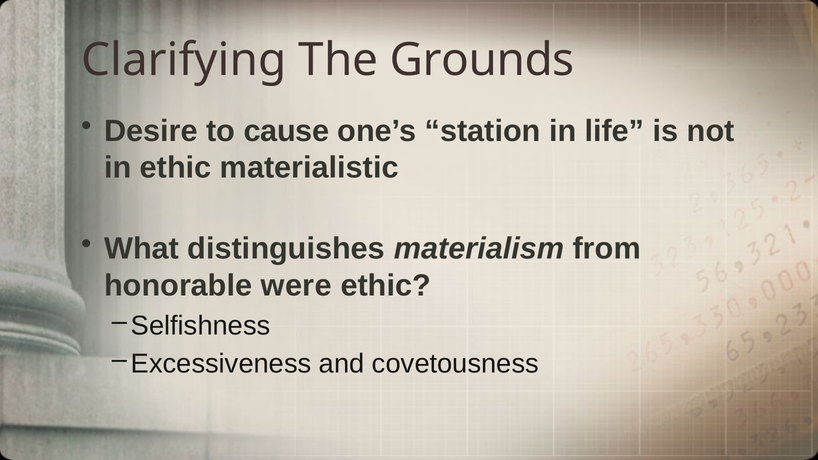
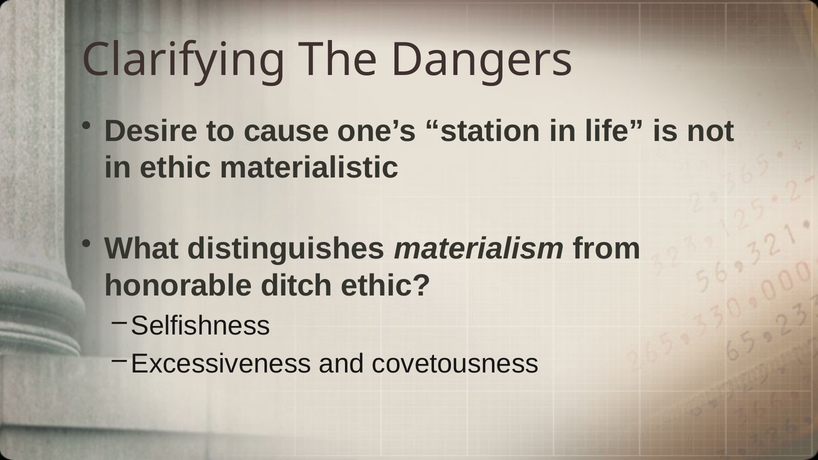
Grounds: Grounds -> Dangers (482, 60)
were: were -> ditch (297, 286)
